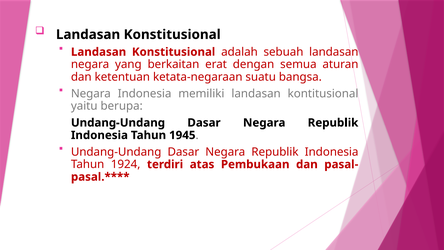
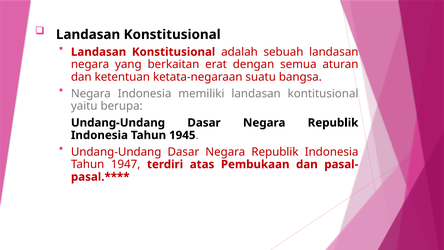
1924: 1924 -> 1947 (126, 164)
